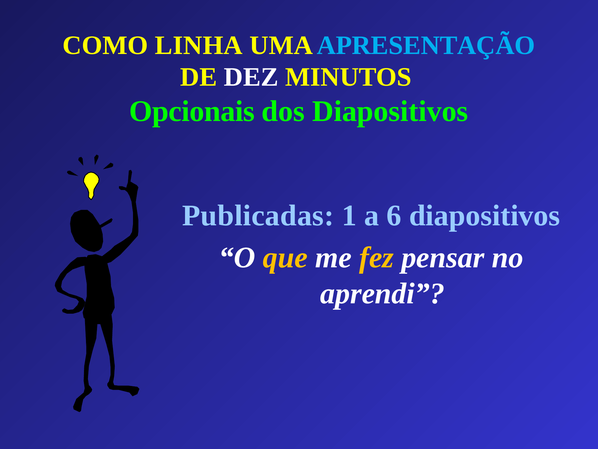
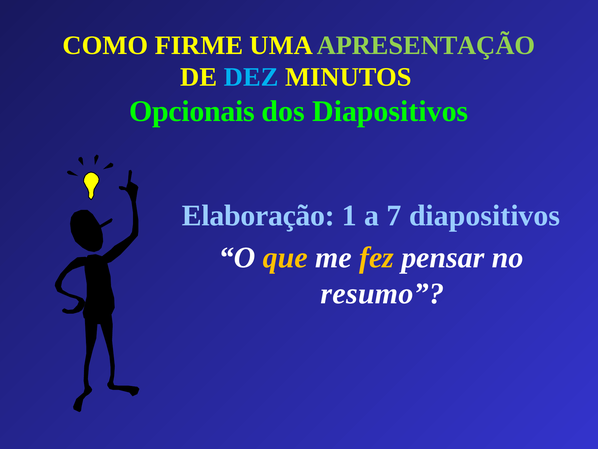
LINHA: LINHA -> FIRME (199, 45)
APRESENTAÇÃO colour: light blue -> light green (426, 45)
DEZ colour: white -> light blue (251, 77)
Publicadas: Publicadas -> Elaboração (258, 215)
6: 6 -> 7 (394, 215)
aprendi: aprendi -> resumo (382, 293)
